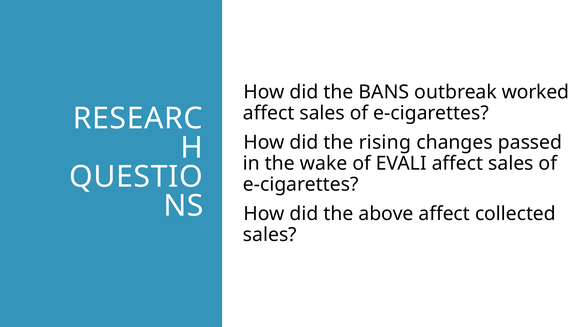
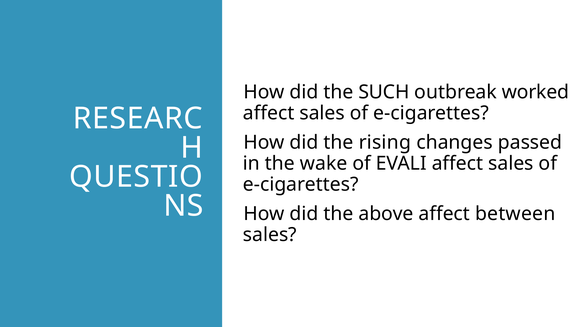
BANS: BANS -> SUCH (384, 92)
collected: collected -> between (515, 214)
